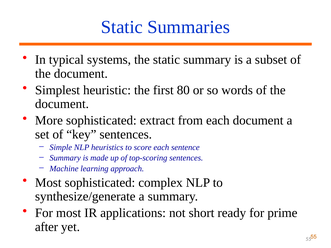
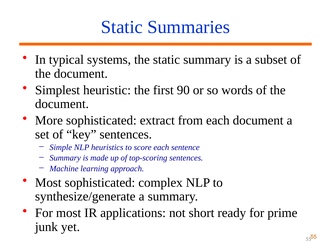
80: 80 -> 90 (183, 90)
after: after -> junk (46, 227)
